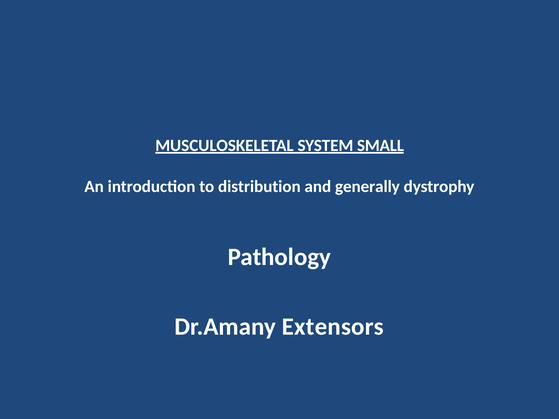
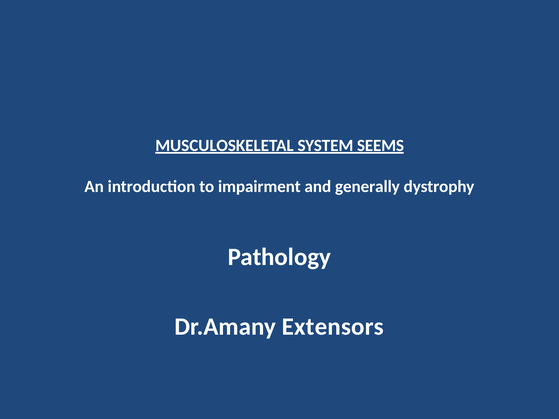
SMALL: SMALL -> SEEMS (380, 146)
distribution: distribution -> impairment (259, 187)
